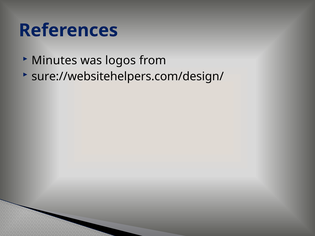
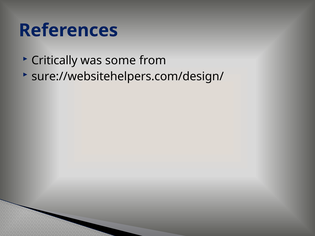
Minutes: Minutes -> Critically (54, 61)
logos: logos -> some (121, 61)
